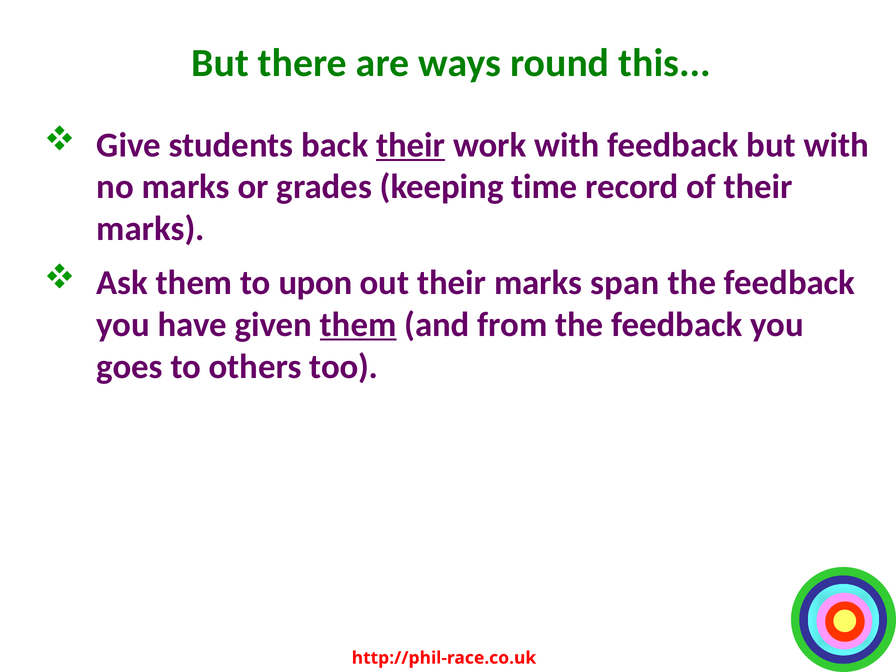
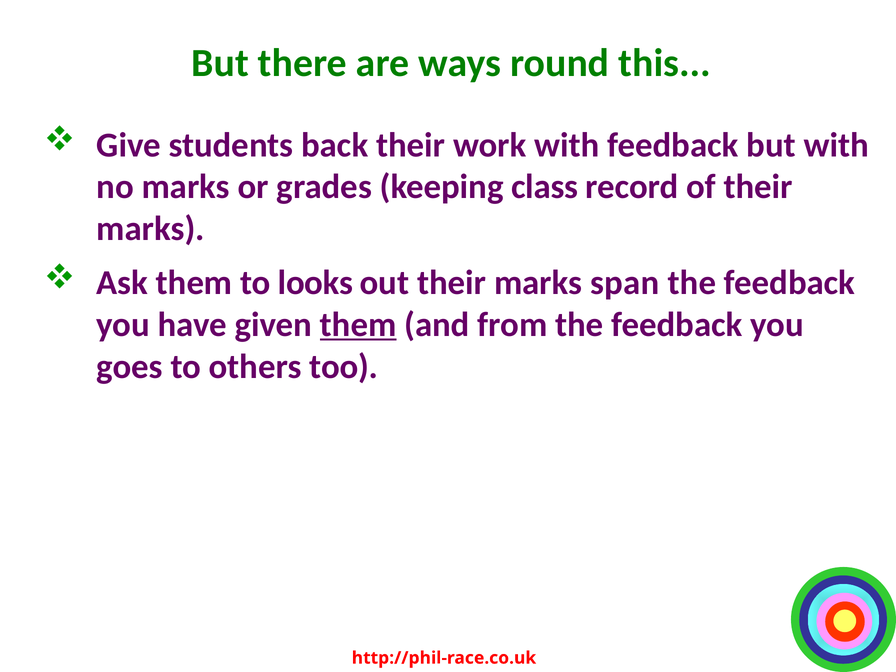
their underline: present -> none (411, 145)
time: time -> class (545, 187)
upon: upon -> looks (315, 283)
